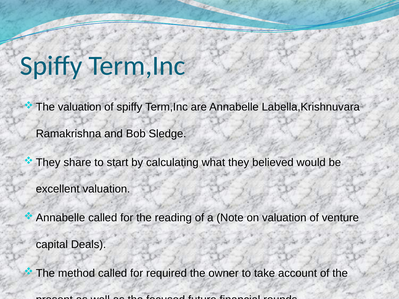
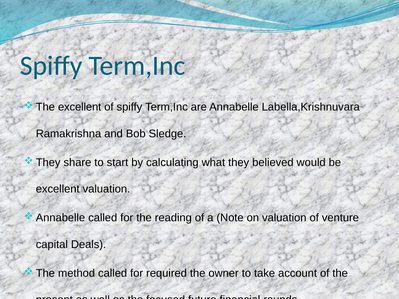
valuation: valuation -> excellent (80, 107)
